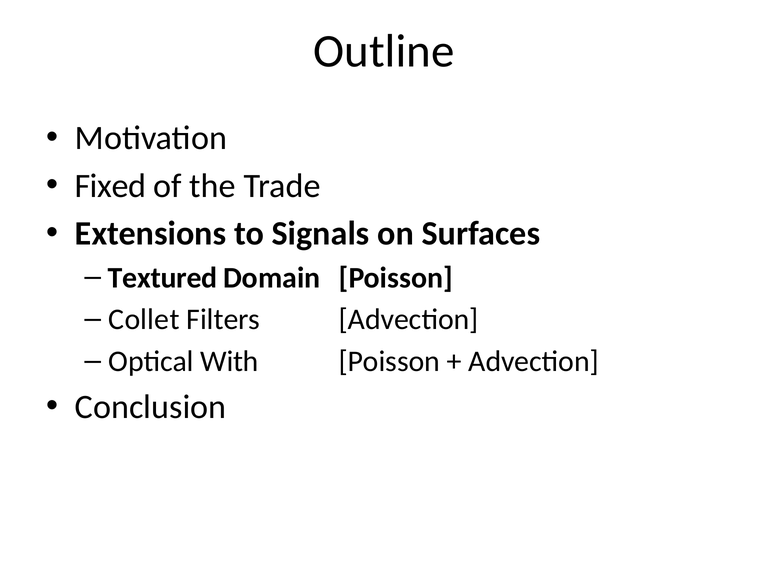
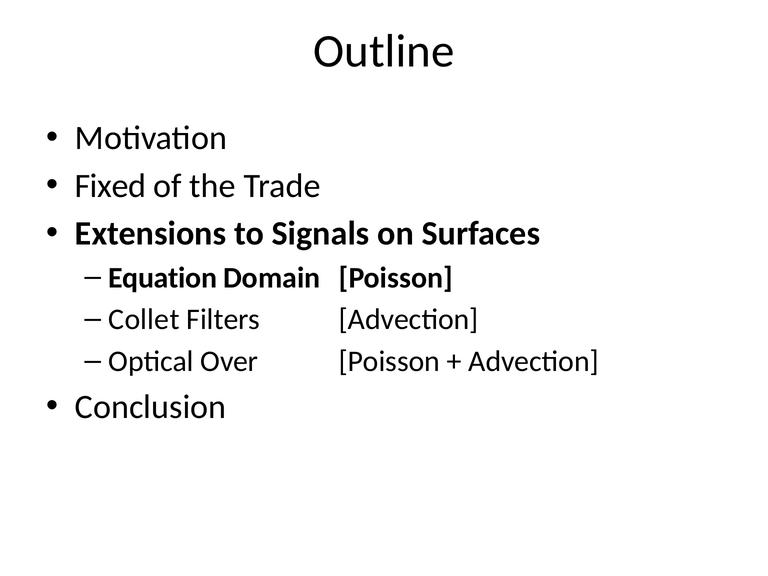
Textured: Textured -> Equation (163, 278)
With: With -> Over (229, 361)
